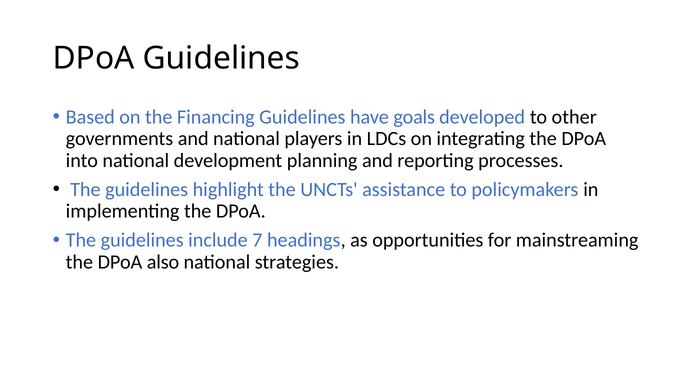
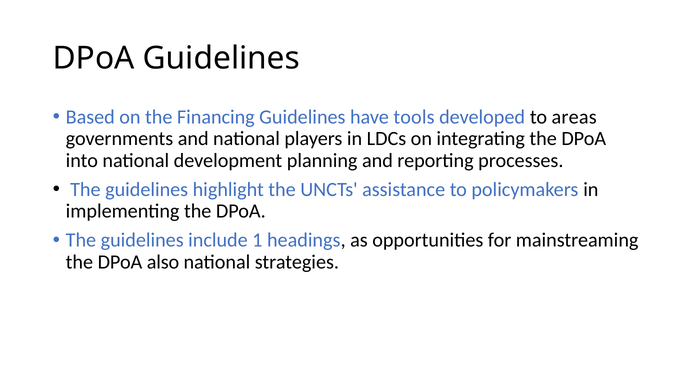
goals: goals -> tools (414, 117)
other: other -> areas (574, 117)
7: 7 -> 1 (257, 240)
